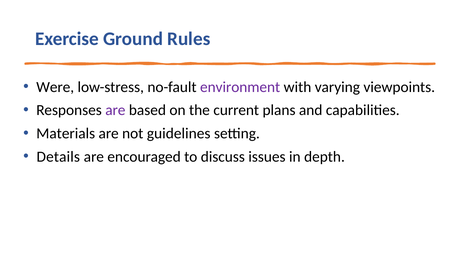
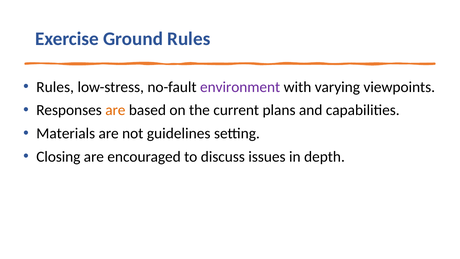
Were: Were -> Rules (55, 87)
are colour: purple -> orange (115, 110)
Details: Details -> Closing (58, 157)
